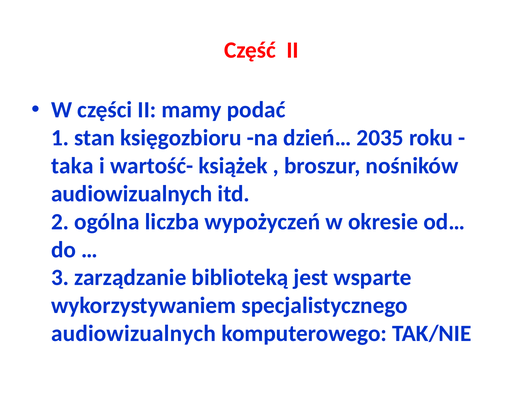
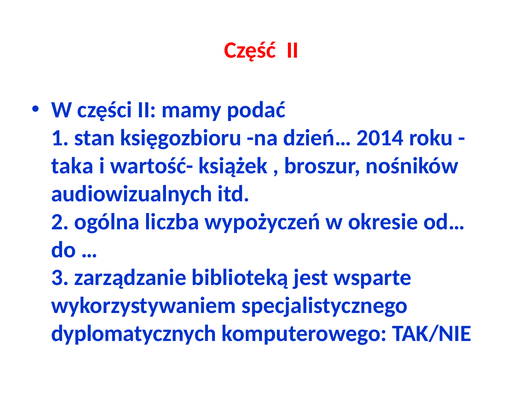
2035: 2035 -> 2014 (380, 138)
audiowizualnych: audiowizualnych -> dyplomatycznych (134, 333)
